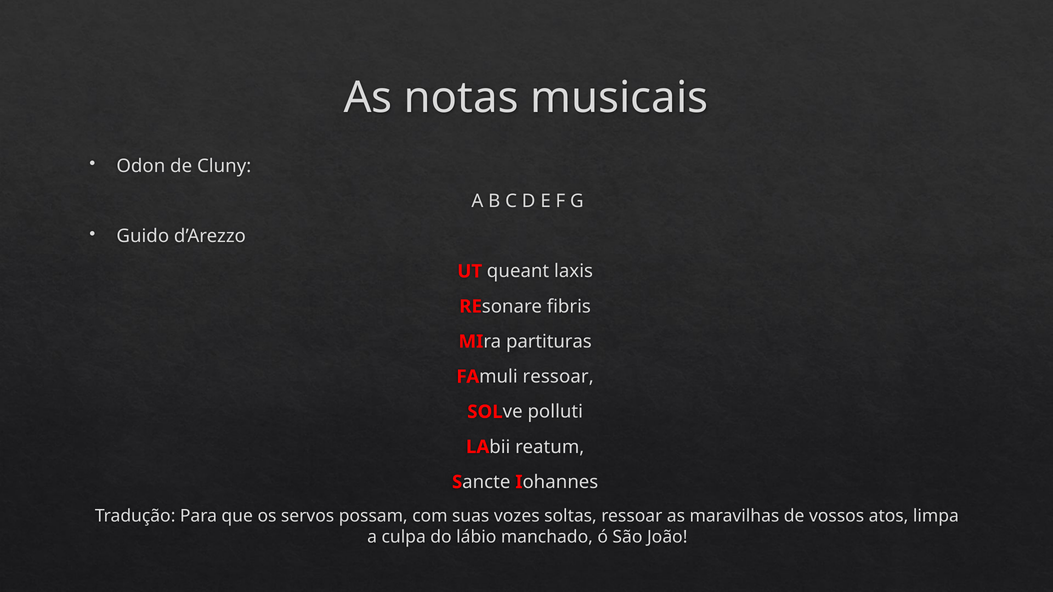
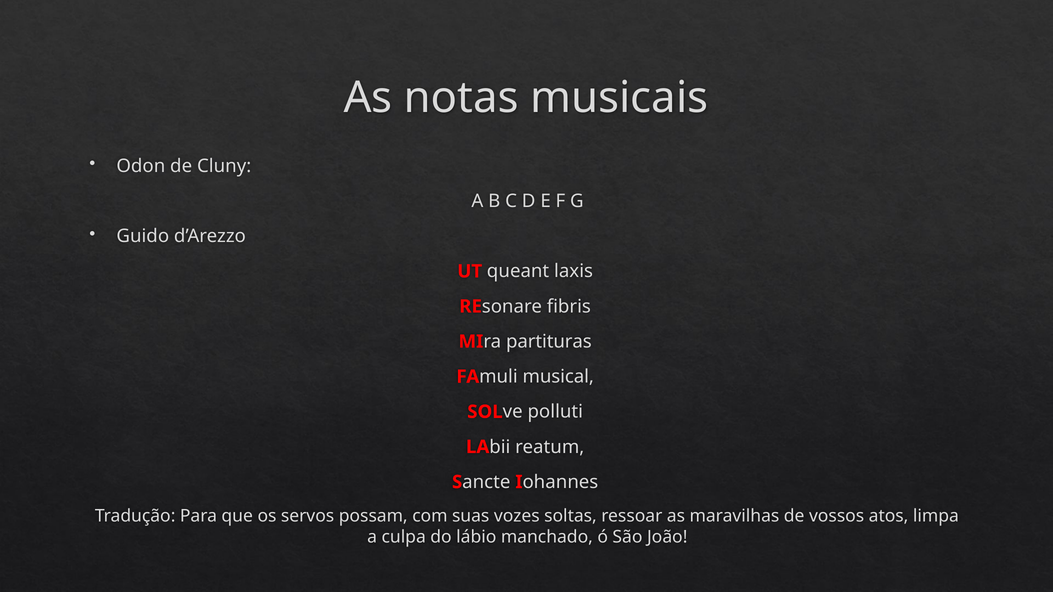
FAmuli ressoar: ressoar -> musical (558, 377)
